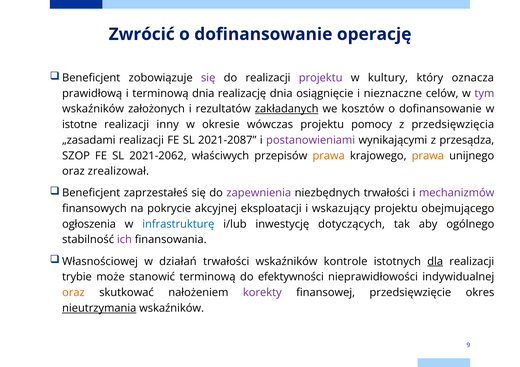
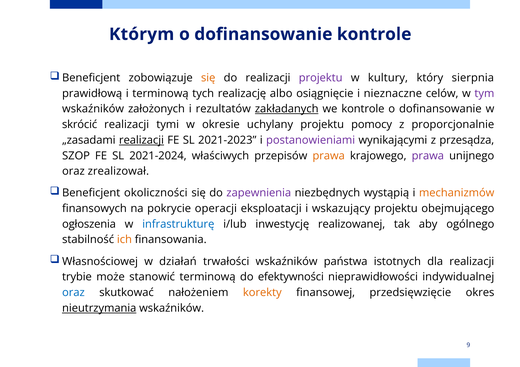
Zwrócić: Zwrócić -> Którym (142, 34)
dofinansowanie operację: operację -> kontrole (374, 34)
się colour: purple -> orange (208, 78)
oznacza: oznacza -> sierpnia (473, 78)
terminową dnia: dnia -> tych (203, 94)
realizację dnia: dnia -> albo (281, 94)
we kosztów: kosztów -> kontrole (363, 109)
istotne: istotne -> skrócić (80, 125)
inny: inny -> tymi (168, 125)
wówczas: wówczas -> uchylany (270, 125)
przedsięwzięcia: przedsięwzięcia -> proporcjonalnie (453, 125)
realizacji underline: none -> present (141, 140)
2021-2087: 2021-2087 -> 2021-2023 (227, 140)
2021-2062: 2021-2062 -> 2021-2024 (158, 156)
prawa colour: orange -> purple (428, 156)
zaprzestałeś: zaprzestałeś -> okoliczności (156, 193)
niezbędnych trwałości: trwałości -> wystąpią (386, 193)
mechanizmów colour: purple -> orange (457, 193)
akcyjnej: akcyjnej -> operacji (216, 209)
dotyczących: dotyczących -> realizowanej (352, 225)
ich colour: purple -> orange (124, 240)
kontrole: kontrole -> państwa (346, 262)
dla underline: present -> none (435, 262)
oraz colour: orange -> blue (73, 293)
korekty colour: purple -> orange (262, 293)
